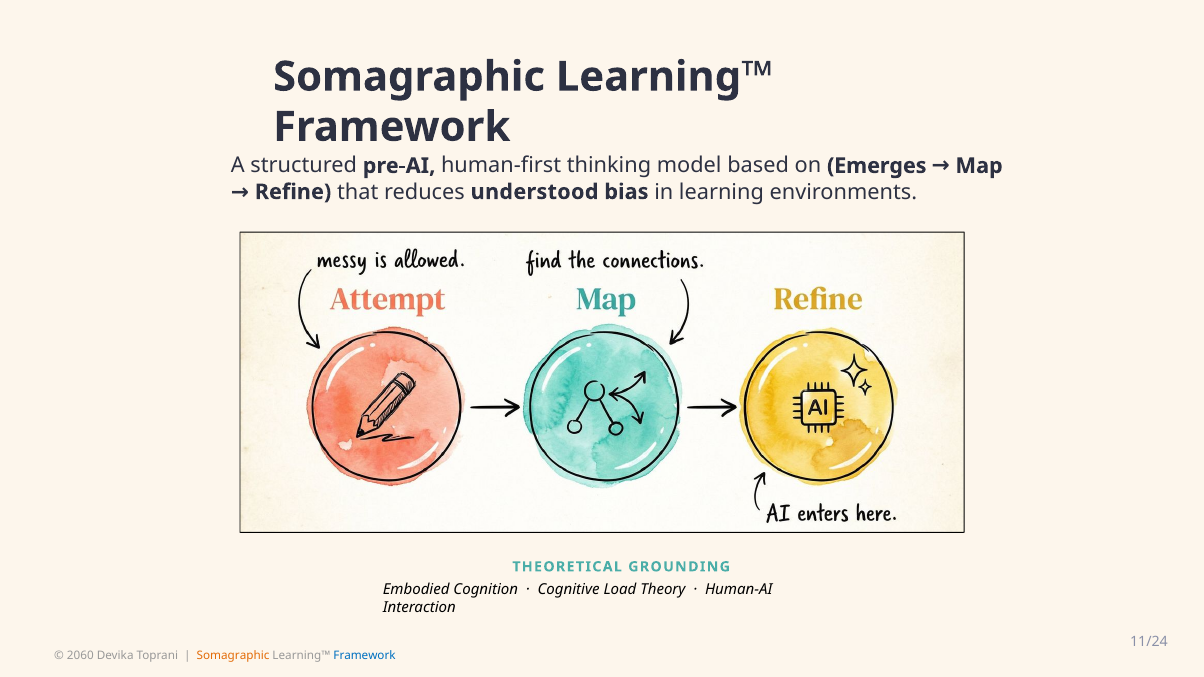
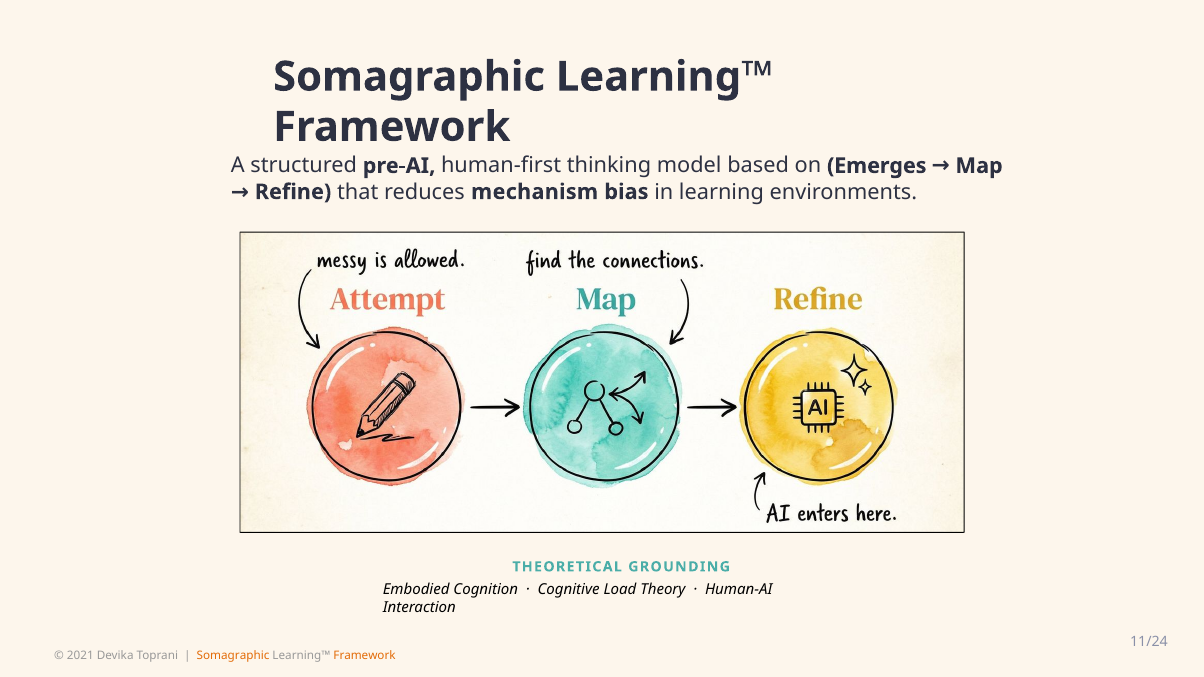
understood: understood -> mechanism (535, 192)
2060: 2060 -> 2021 (80, 656)
Framework colour: blue -> orange (365, 656)
